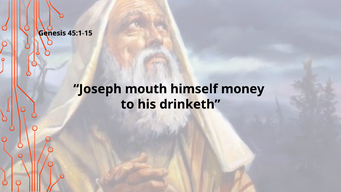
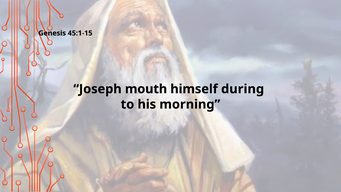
money: money -> during (243, 89)
drinketh: drinketh -> morning (190, 104)
